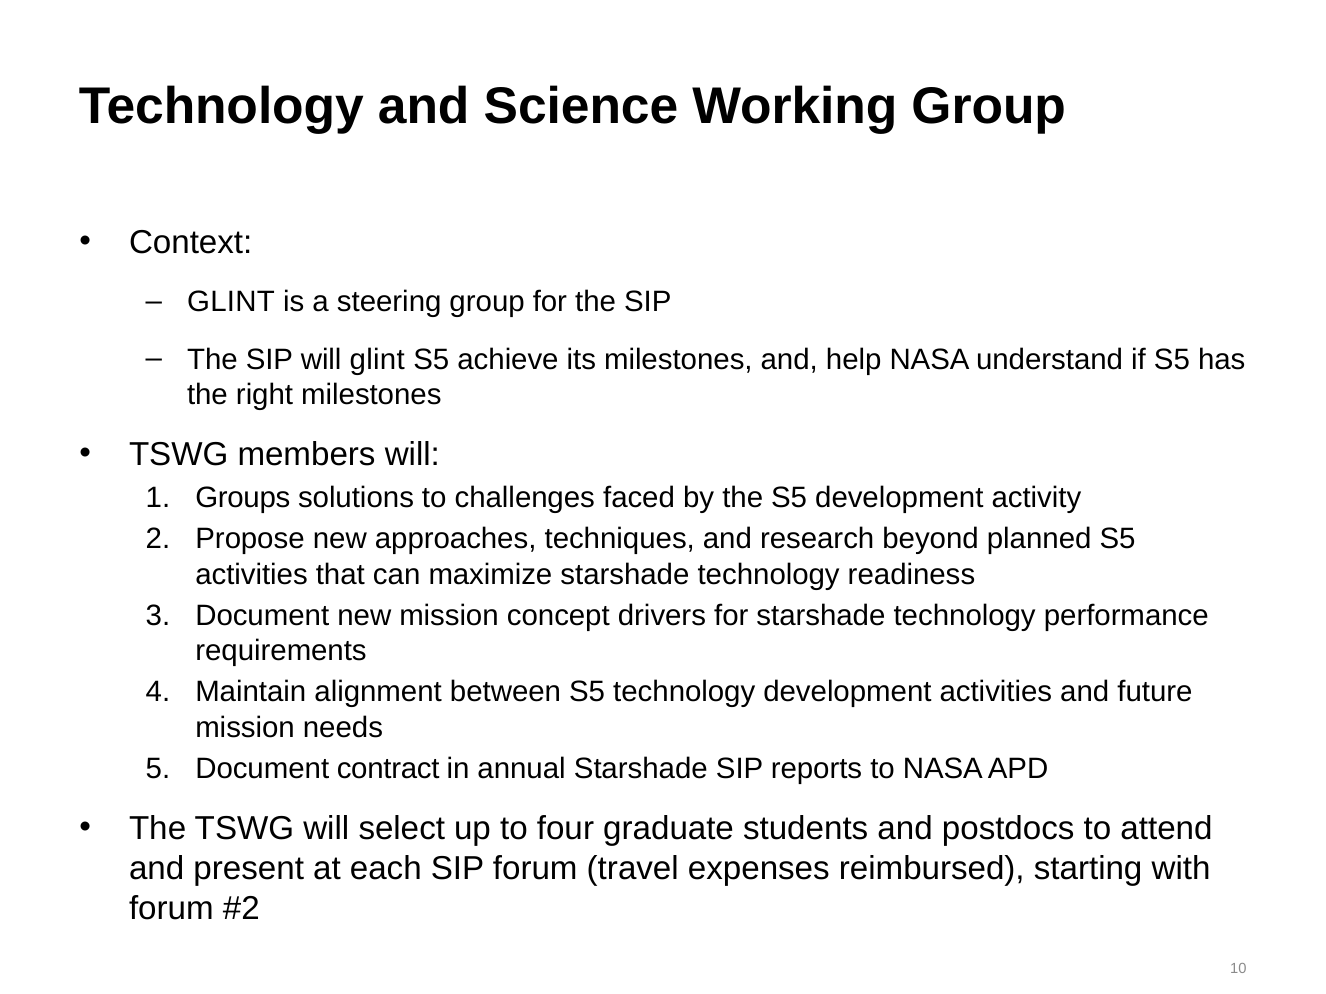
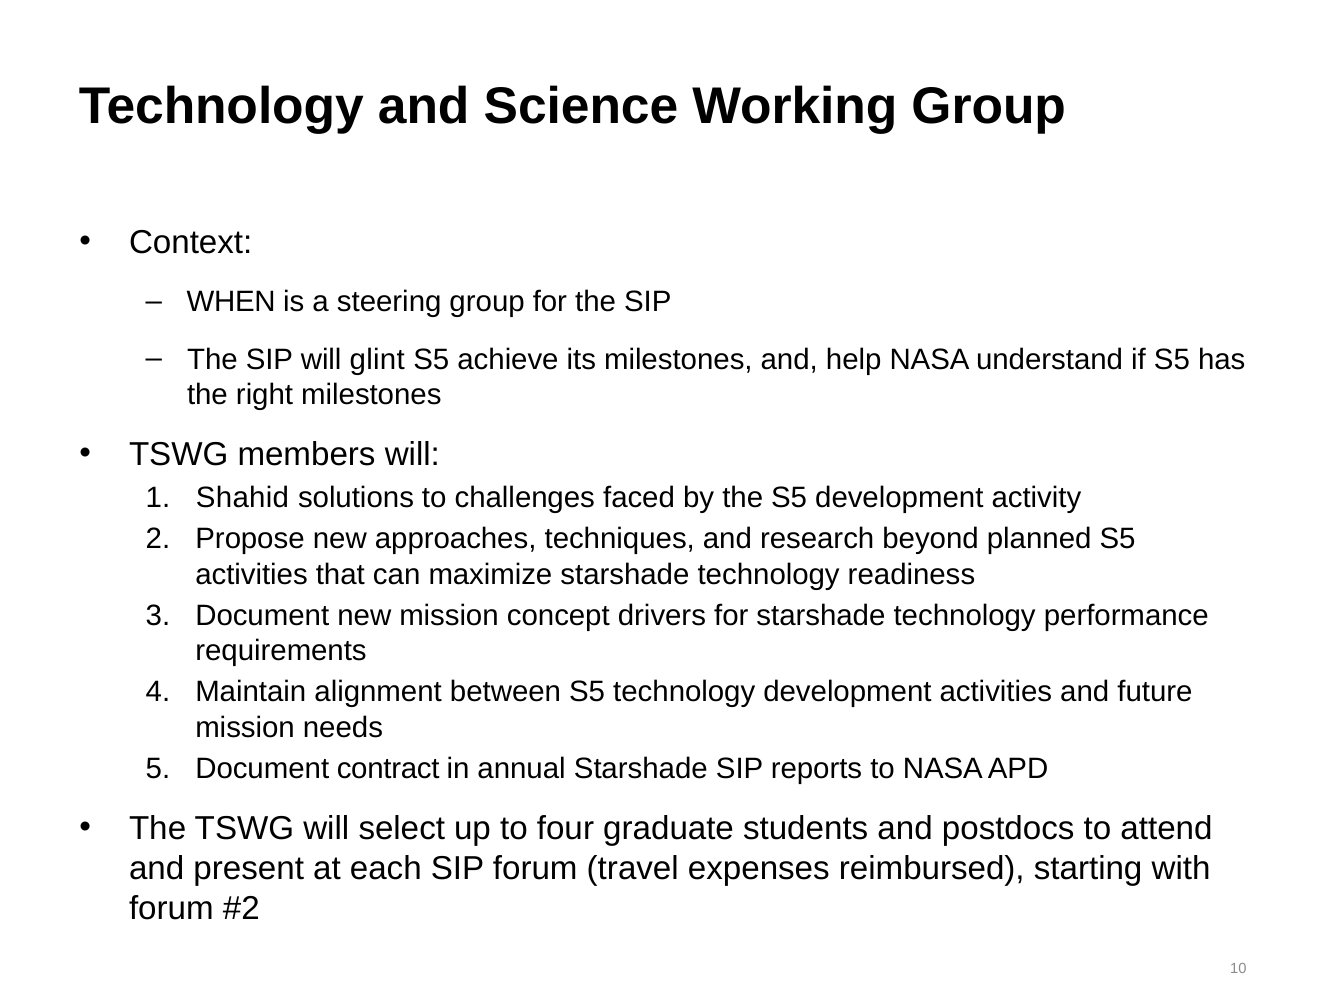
GLINT: GLINT -> WHEN (231, 302)
Groups: Groups -> Shahid (243, 498)
